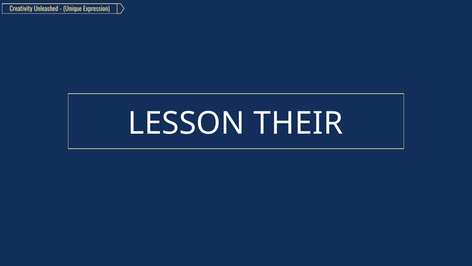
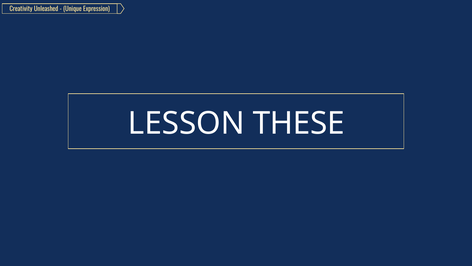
THEIR: THEIR -> THESE (299, 123)
